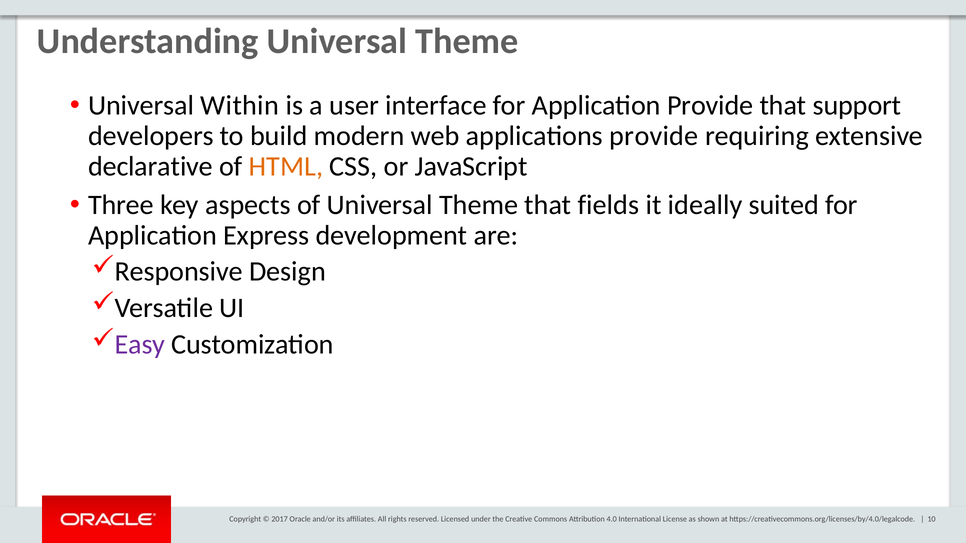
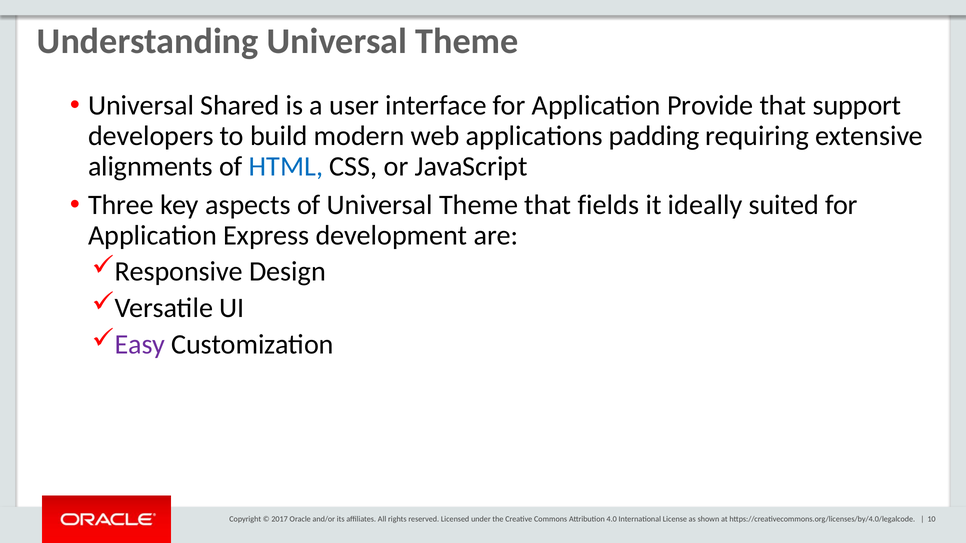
Within: Within -> Shared (240, 106)
applications provide: provide -> padding (654, 136)
declarative: declarative -> alignments (150, 167)
HTML colour: orange -> blue (286, 167)
